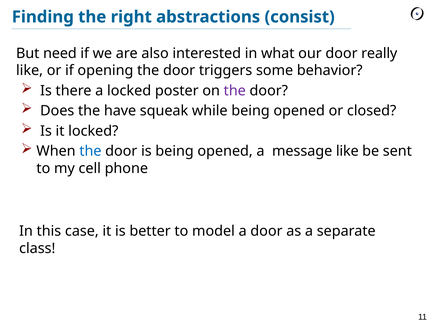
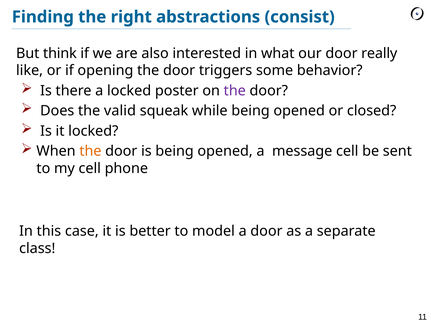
need: need -> think (60, 53)
have: have -> valid (120, 111)
the colour: blue -> orange (90, 151)
message like: like -> cell (347, 151)
